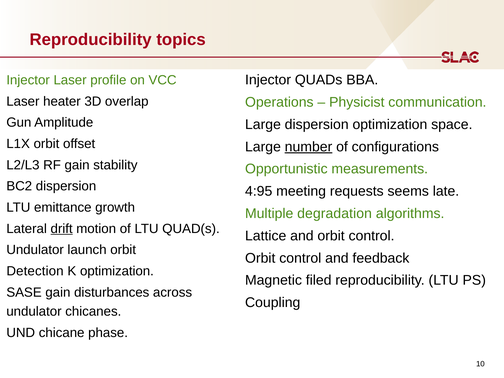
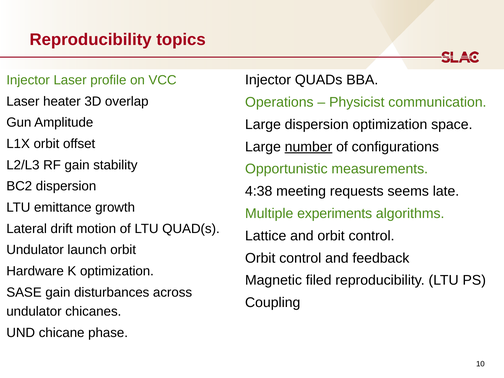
4:95: 4:95 -> 4:38 (259, 191)
degradation: degradation -> experiments (335, 214)
drift underline: present -> none (62, 229)
Detection: Detection -> Hardware (35, 271)
